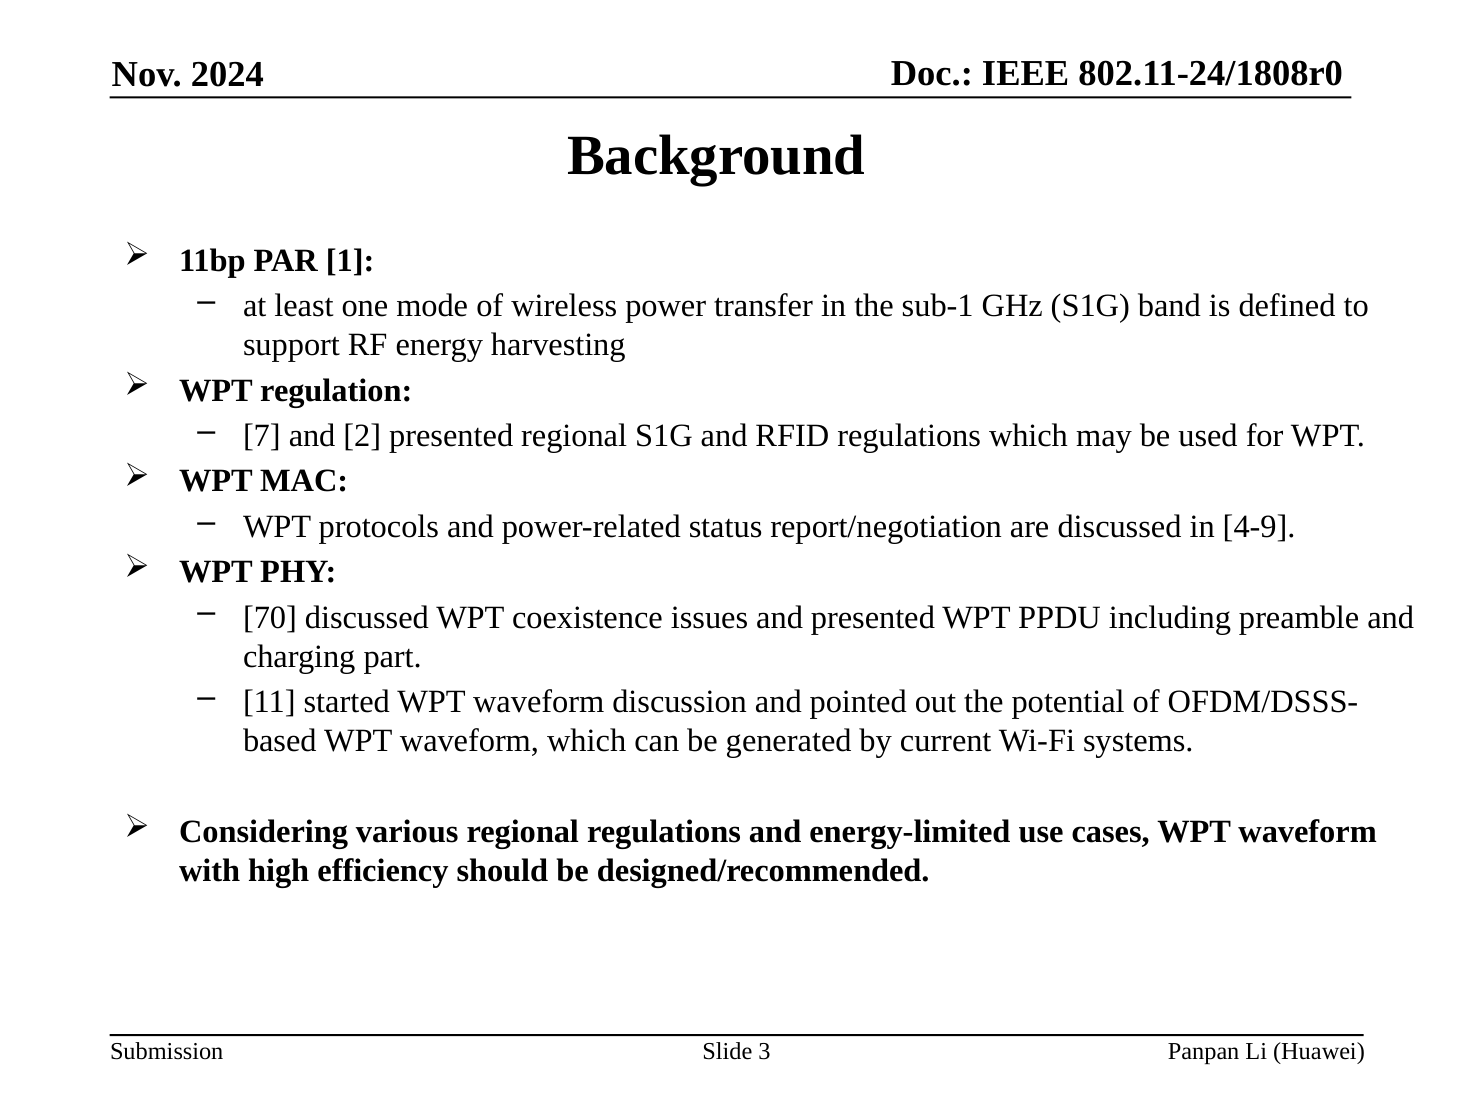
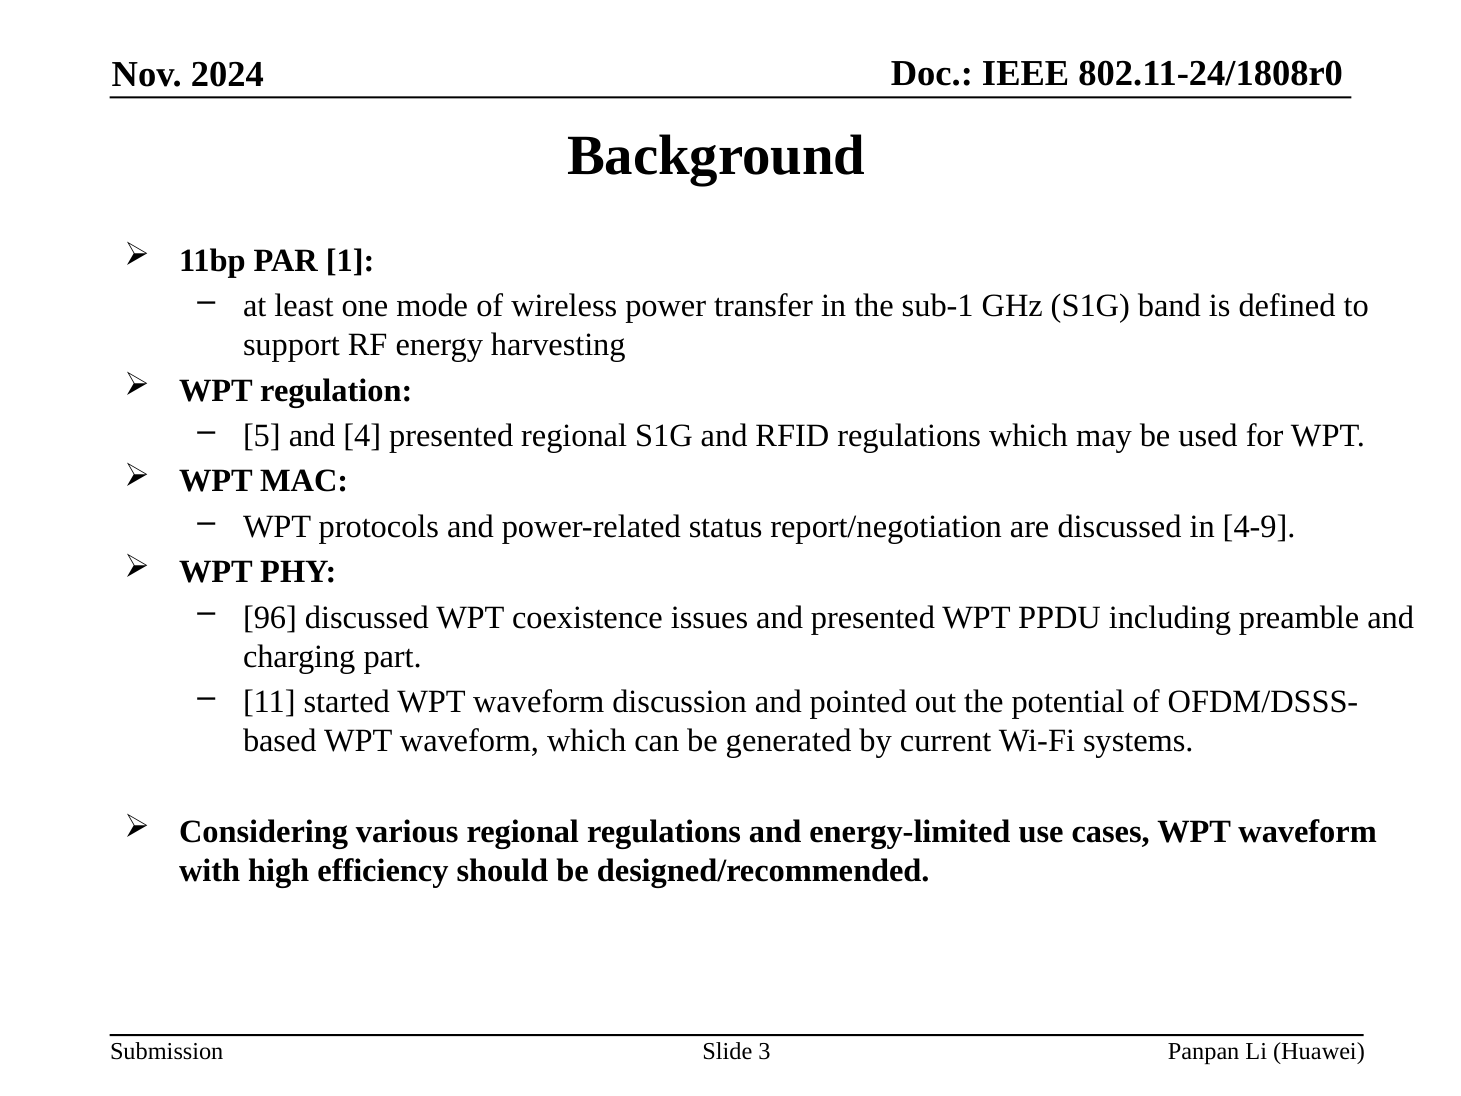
7: 7 -> 5 (262, 436)
2: 2 -> 4 (362, 436)
70: 70 -> 96 (270, 617)
